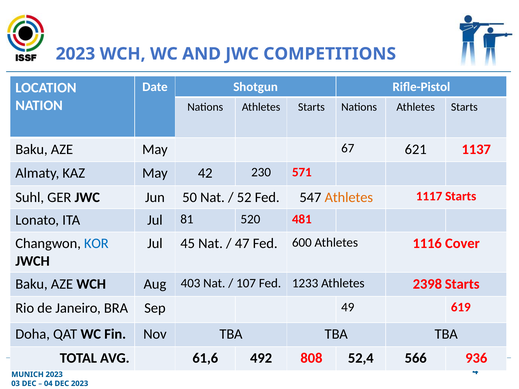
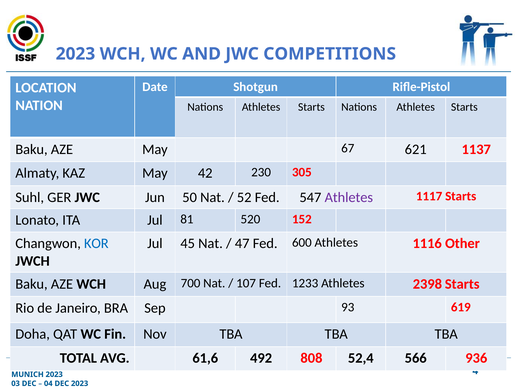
571: 571 -> 305 (302, 172)
Athletes colour: orange -> purple (349, 197)
481: 481 -> 152 (302, 219)
Cover: Cover -> Other (462, 244)
403: 403 -> 700 (191, 283)
49: 49 -> 93 (348, 307)
